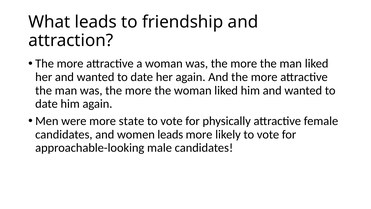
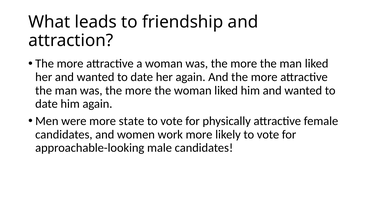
women leads: leads -> work (170, 134)
